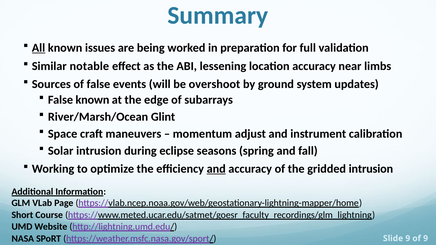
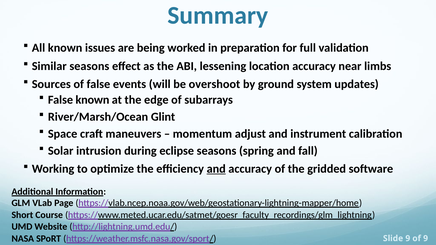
All underline: present -> none (39, 48)
Similar notable: notable -> seasons (89, 66)
gridded intrusion: intrusion -> software (371, 169)
